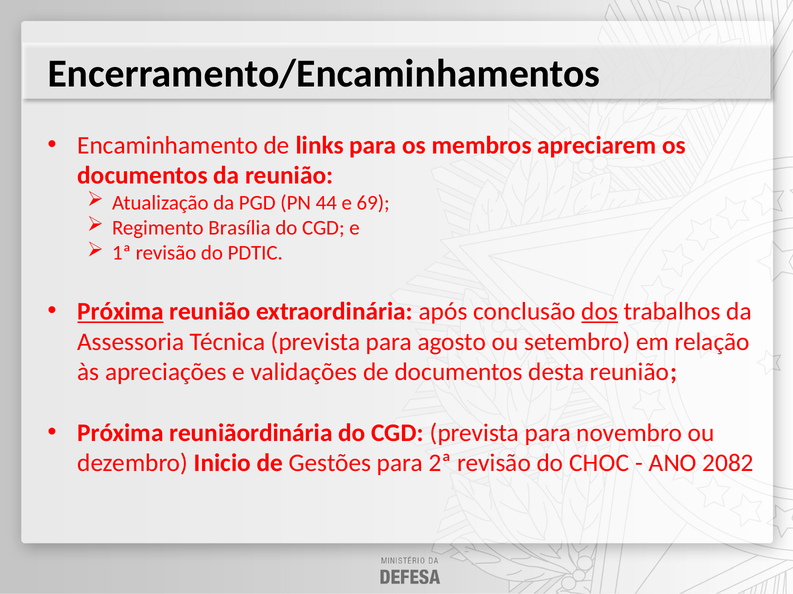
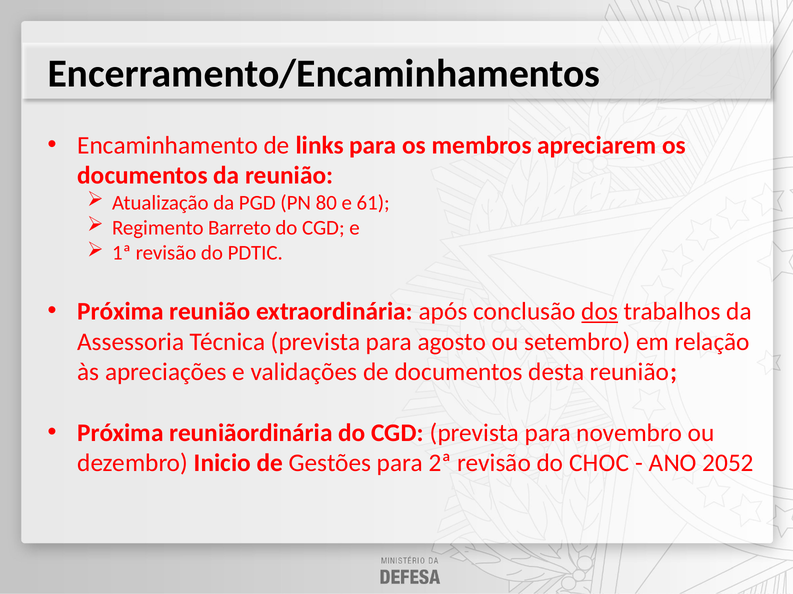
44: 44 -> 80 (326, 203)
69: 69 -> 61 (373, 203)
Brasília: Brasília -> Barreto (240, 228)
Próxima underline: present -> none (121, 312)
2082: 2082 -> 2052 (728, 464)
